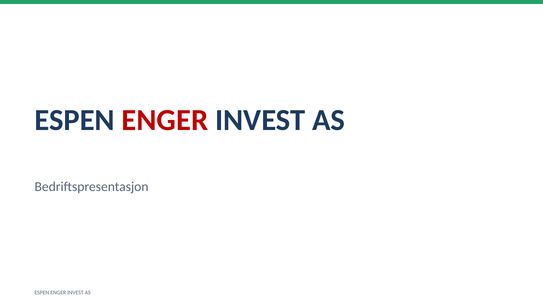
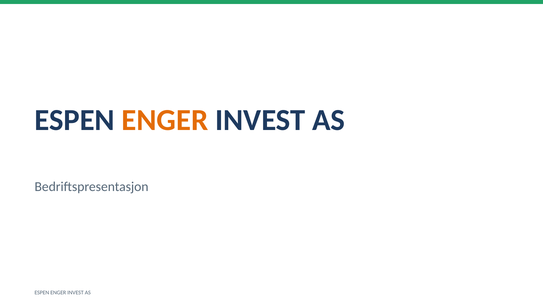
ENGER colour: red -> orange (165, 120)
